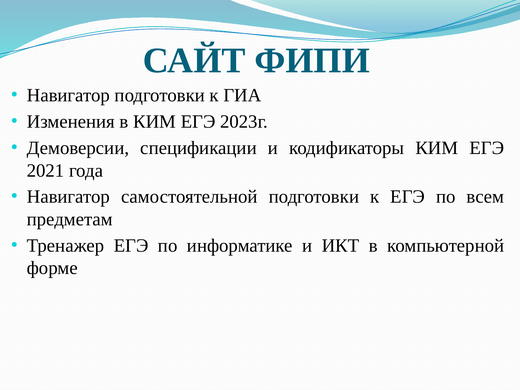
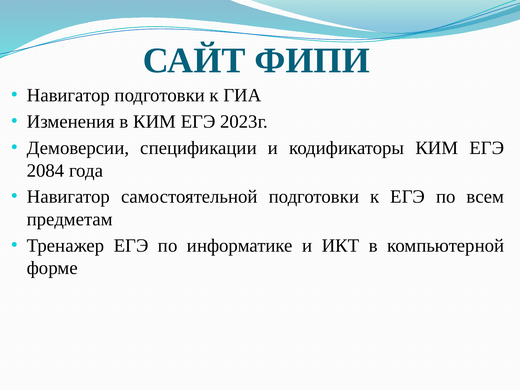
2021: 2021 -> 2084 (46, 171)
